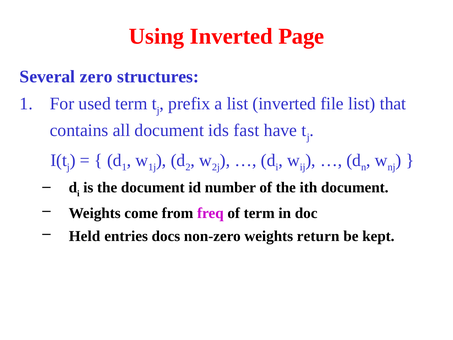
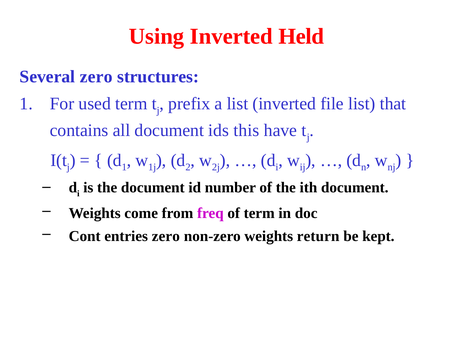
Page: Page -> Held (301, 36)
fast: fast -> this (246, 130)
Held: Held -> Cont (85, 236)
entries docs: docs -> zero (166, 236)
